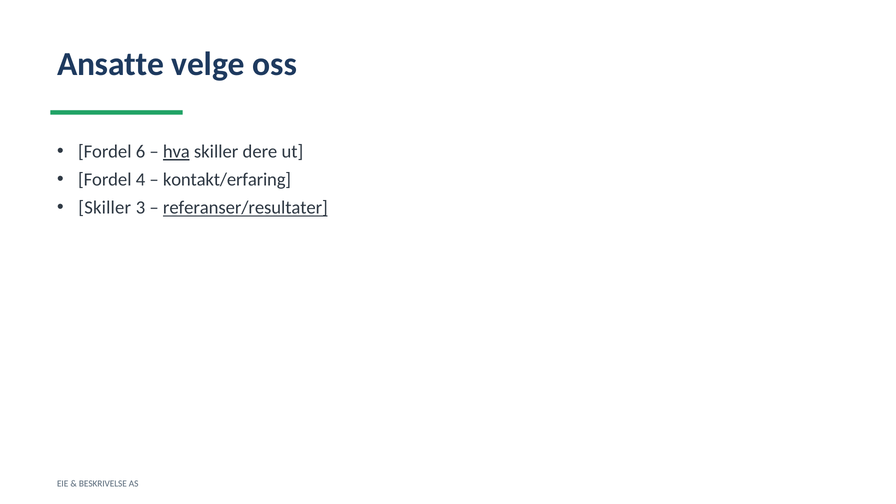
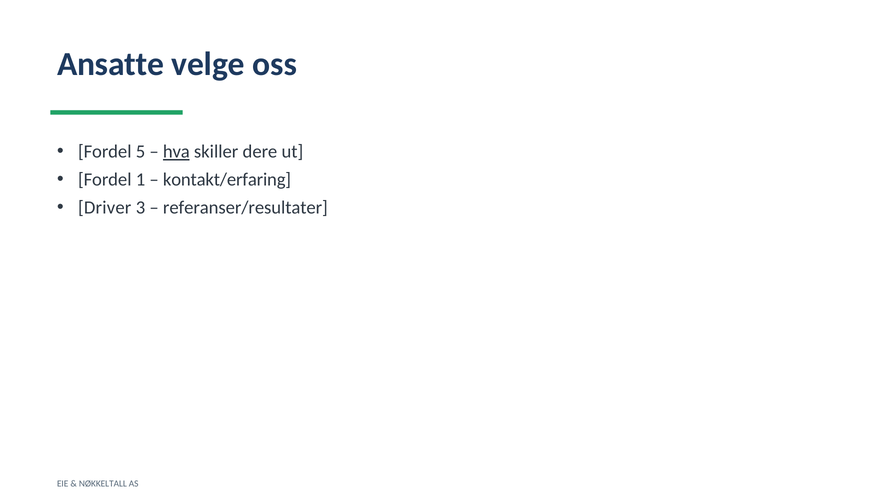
6: 6 -> 5 (141, 152)
4: 4 -> 1 (141, 180)
Skiller: Skiller -> Driver (105, 208)
referanser/resultater underline: present -> none (245, 208)
BESKRIVELSE: BESKRIVELSE -> NØKKELTALL (103, 484)
